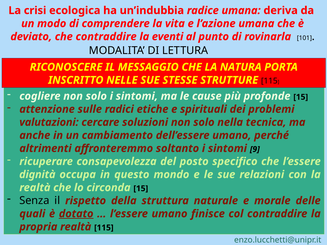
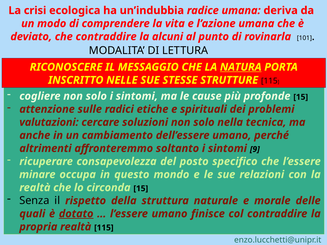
eventi: eventi -> alcuni (168, 37)
NATURA underline: none -> present (241, 67)
dignità: dignità -> minare (37, 175)
